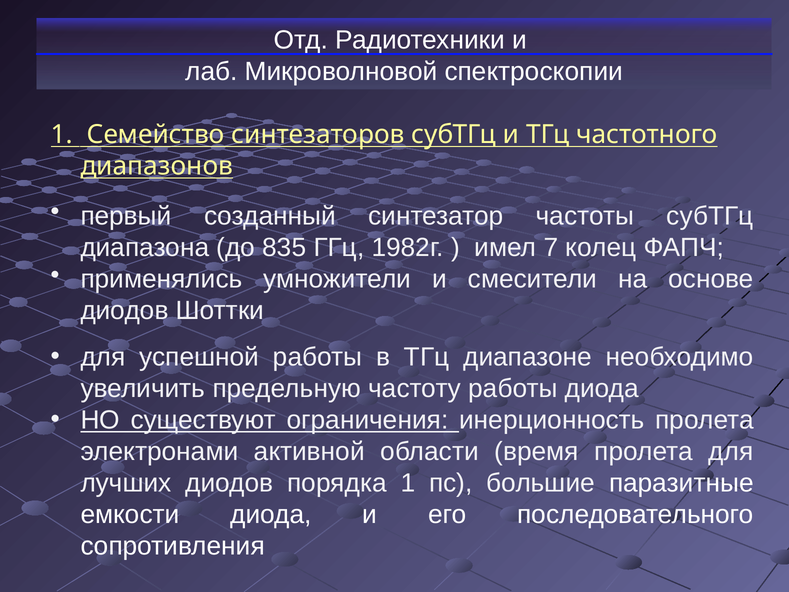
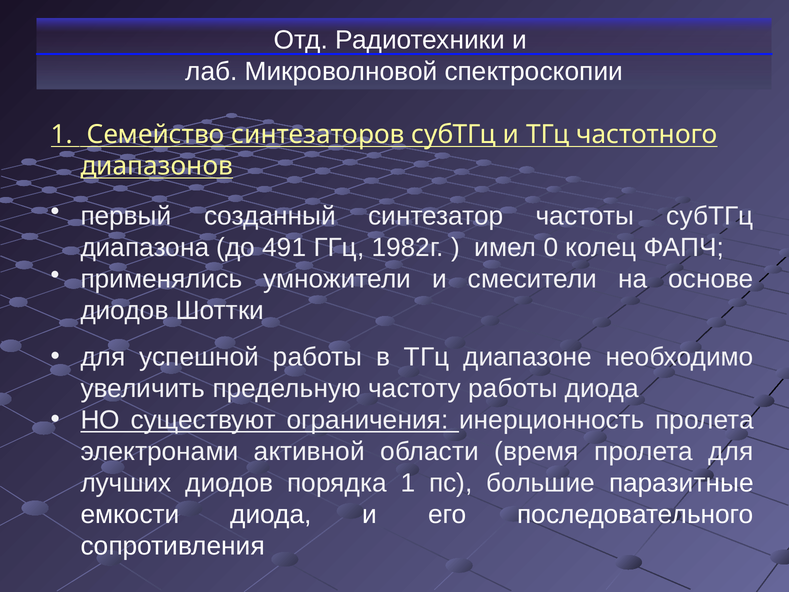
835: 835 -> 491 (284, 248)
7: 7 -> 0 (551, 248)
